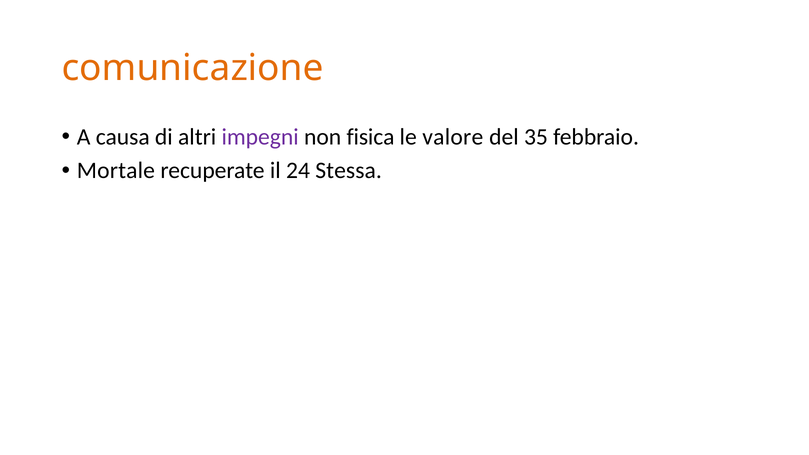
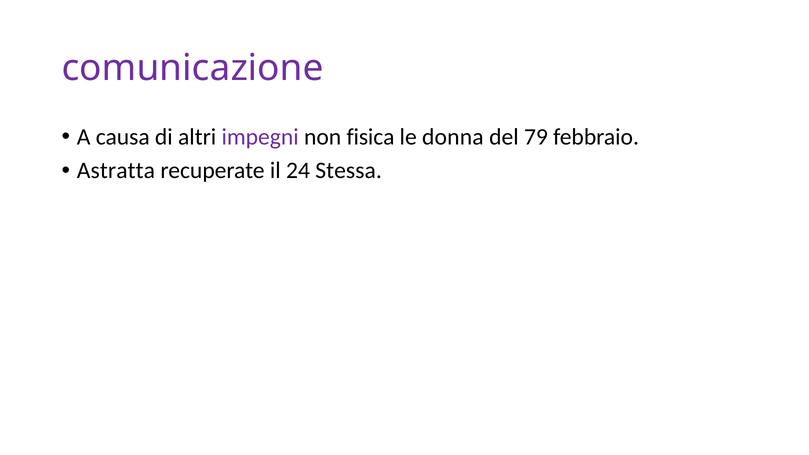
comunicazione colour: orange -> purple (193, 68)
valore: valore -> donna (453, 137)
35: 35 -> 79 (536, 137)
Mortale: Mortale -> Astratta (116, 171)
